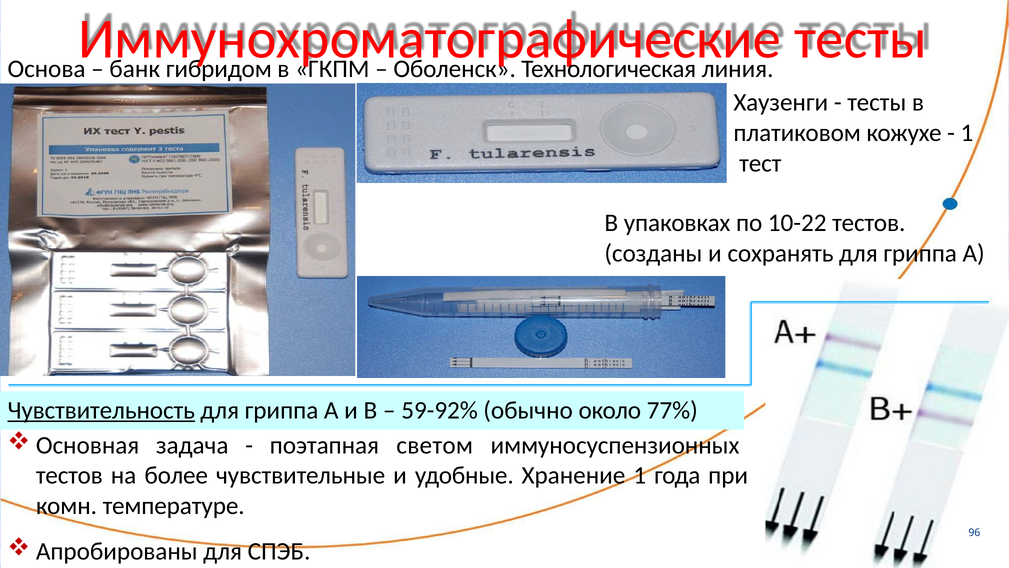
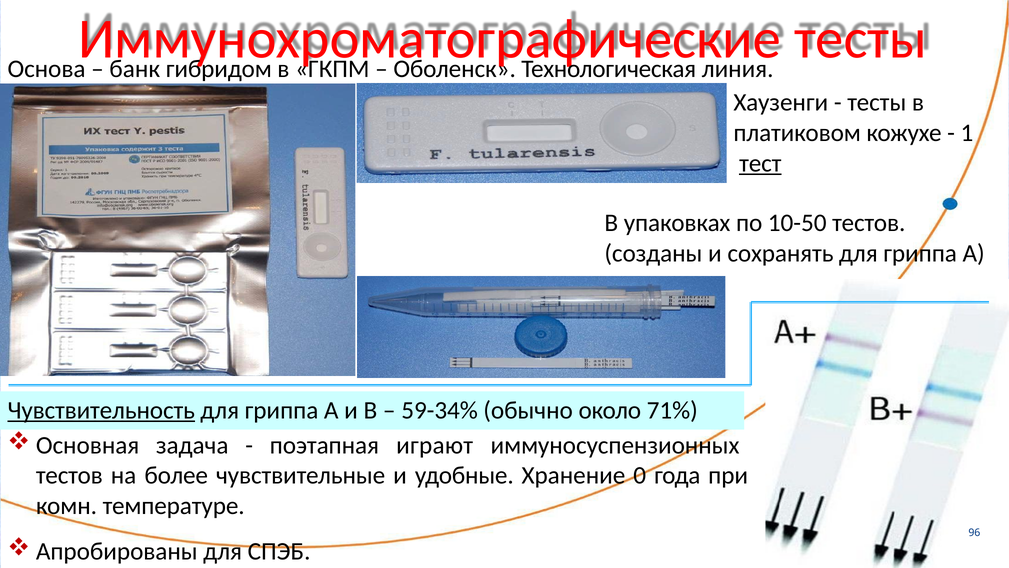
тест underline: none -> present (760, 163)
10-22: 10-22 -> 10-50 (797, 223)
59-92%: 59-92% -> 59-34% (440, 410)
77%: 77% -> 71% (672, 410)
светом: светом -> играют (435, 445)
Хранение 1: 1 -> 0 (640, 475)
